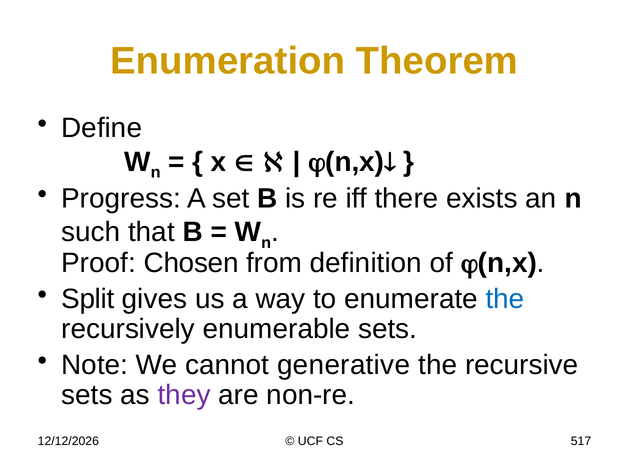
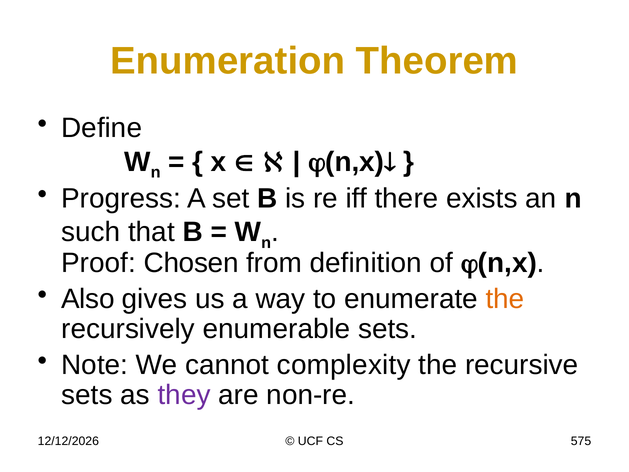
Split: Split -> Also (88, 299)
the colour: blue -> orange (505, 299)
generative: generative -> complexity (344, 365)
517: 517 -> 575 (581, 441)
